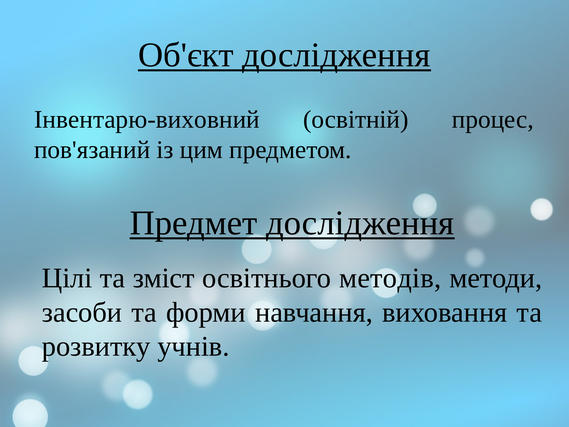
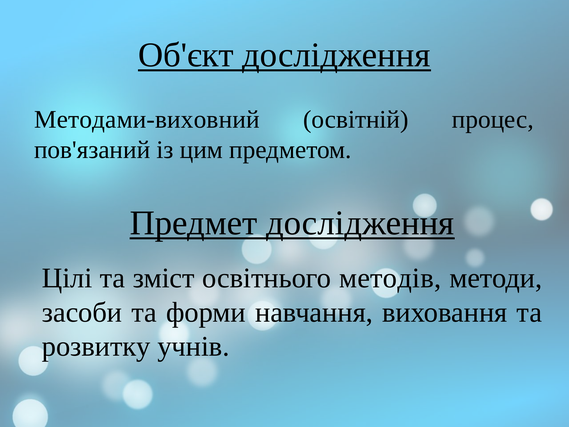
Інвентарю-виховний: Інвентарю-виховний -> Методами-виховний (147, 119)
